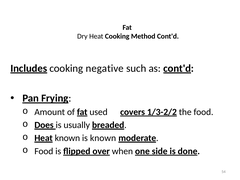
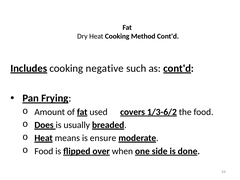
1/3-2/2: 1/3-2/2 -> 1/3-6/2 (162, 112)
Heat known: known -> means (67, 138)
is known: known -> ensure (103, 138)
